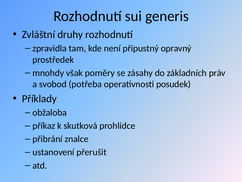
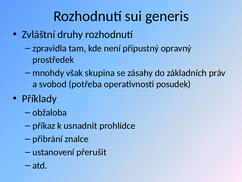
poměry: poměry -> skupina (100, 73)
skutková: skutková -> usnadnit (81, 125)
